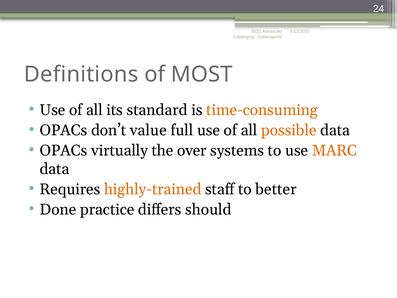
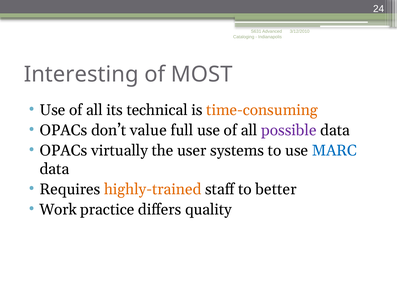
Definitions: Definitions -> Interesting (81, 74)
standard: standard -> technical (157, 110)
possible colour: orange -> purple (289, 130)
over: over -> user (192, 150)
MARC colour: orange -> blue (334, 150)
Done: Done -> Work (58, 209)
should: should -> quality (208, 209)
